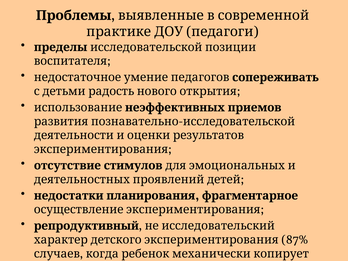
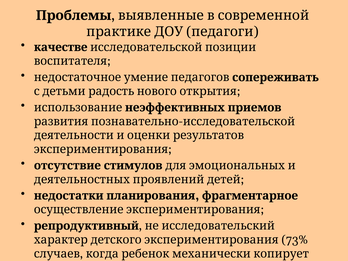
пределы: пределы -> качестве (61, 47)
87%: 87% -> 73% (295, 240)
